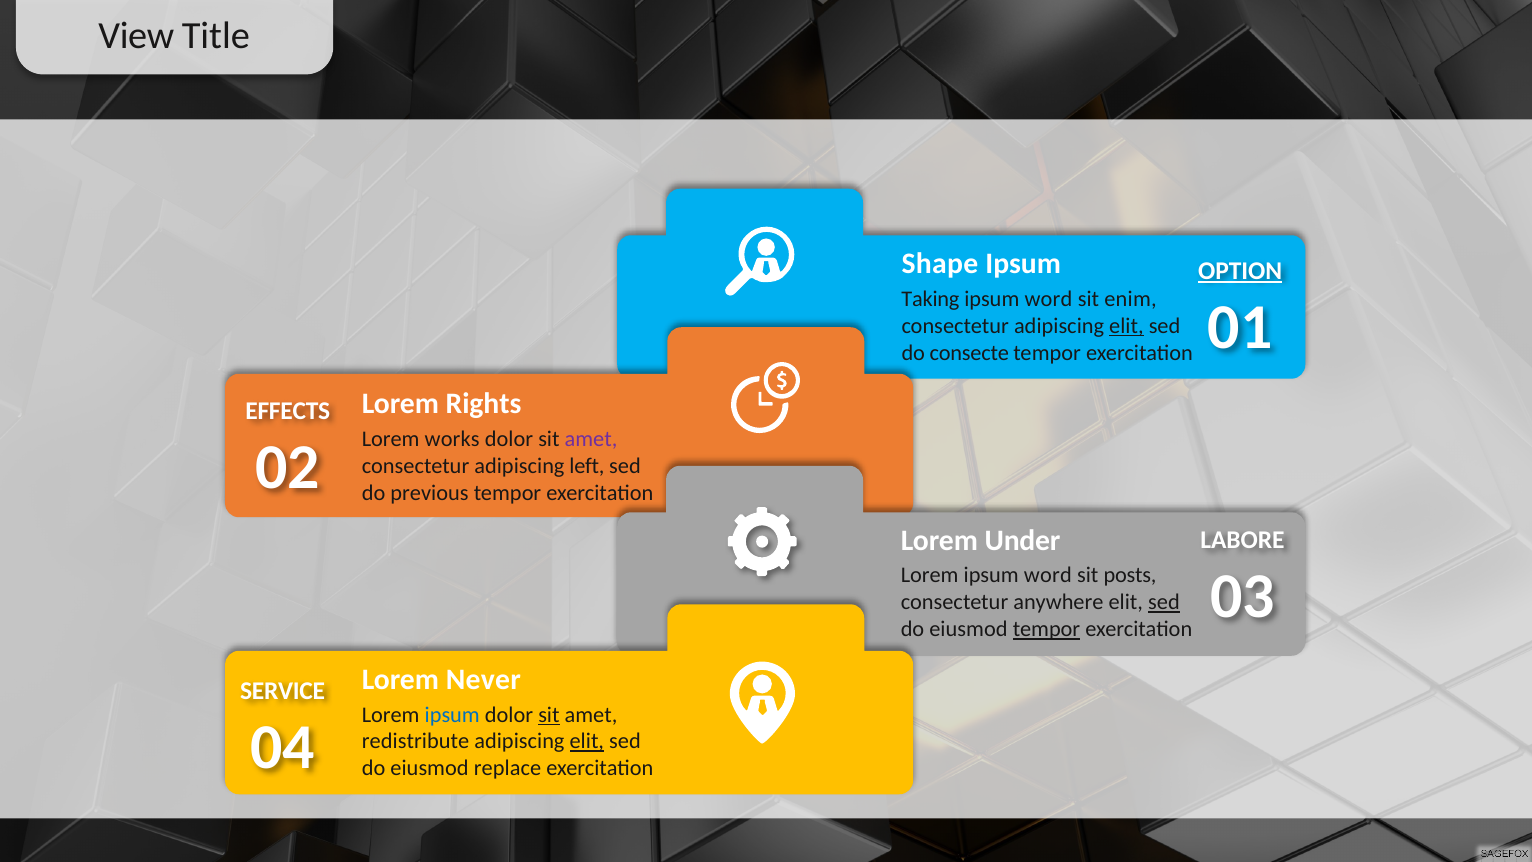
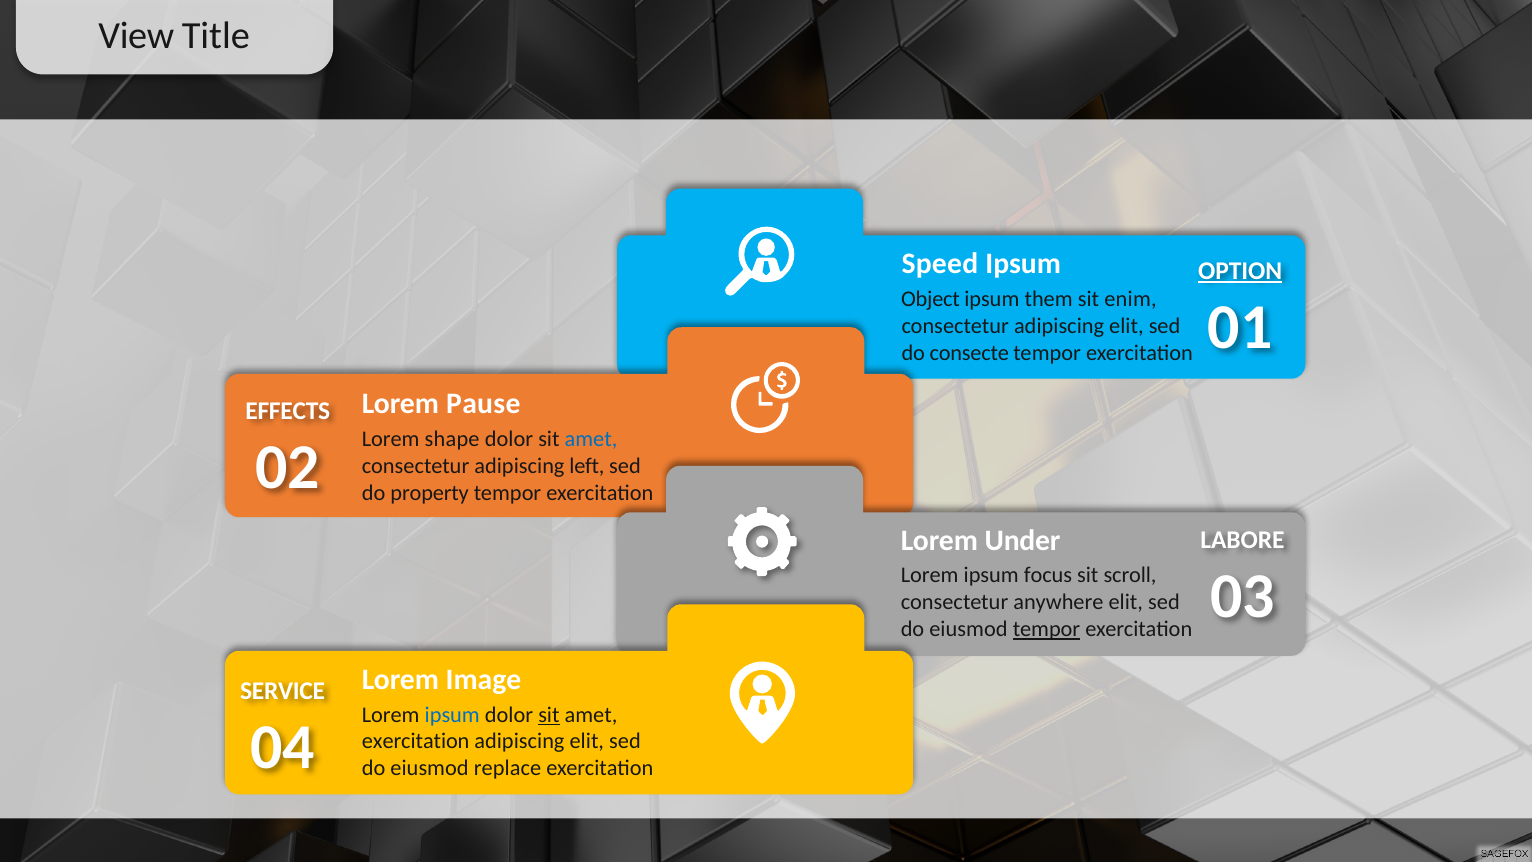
Shape: Shape -> Speed (940, 264)
Taking: Taking -> Object (930, 299)
word: word -> them (1049, 299)
elit underline: present -> none (1126, 326)
Rights: Rights -> Pause (483, 404)
works: works -> shape (452, 439)
amet colour: purple -> blue (591, 439)
previous: previous -> property (430, 493)
Lorem ipsum word: word -> focus (1048, 575)
posts: posts -> scroll (1130, 575)
sed underline: present -> none (1164, 602)
Never: Never -> Image (483, 679)
redistribute: redistribute -> exercitation (416, 741)
elit underline: present -> none (587, 741)
